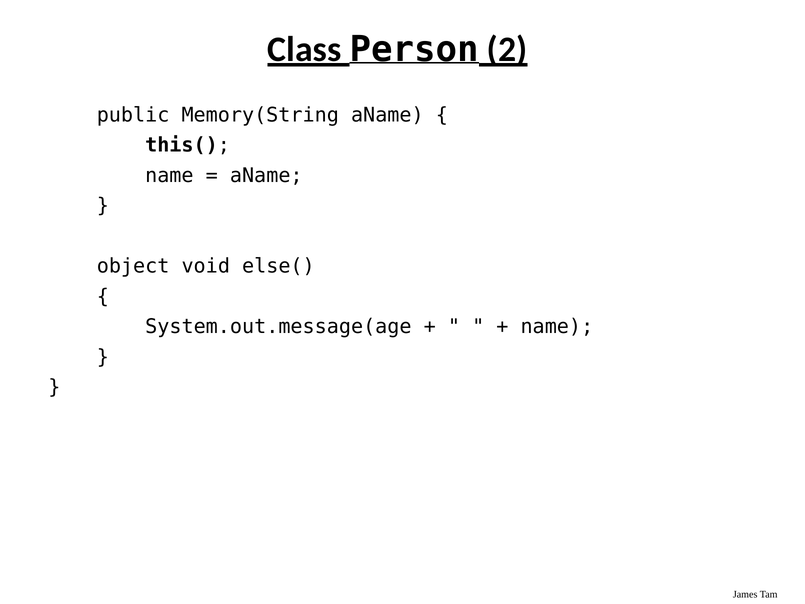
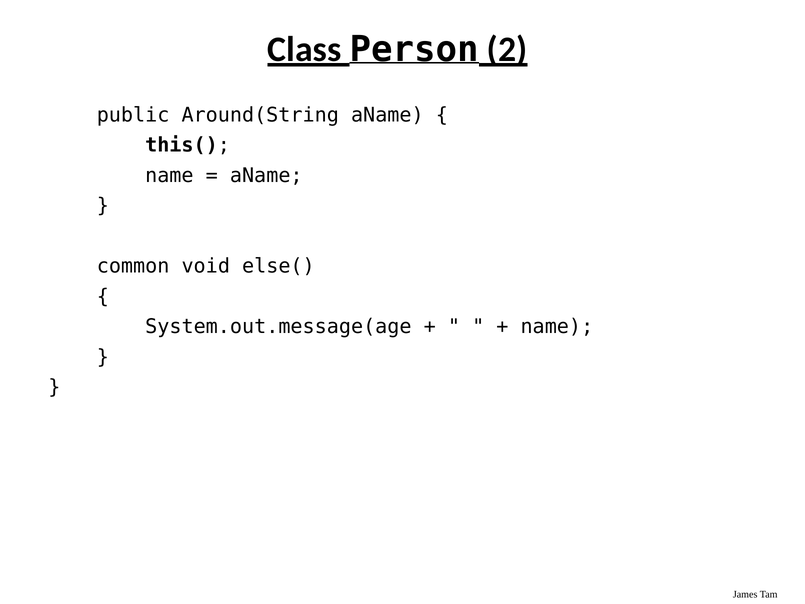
Memory(String: Memory(String -> Around(String (260, 115)
object: object -> common (133, 266)
